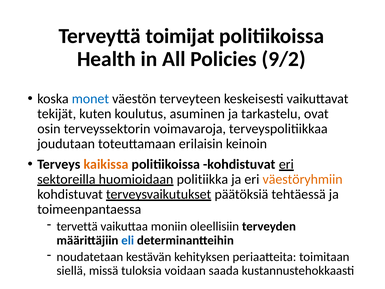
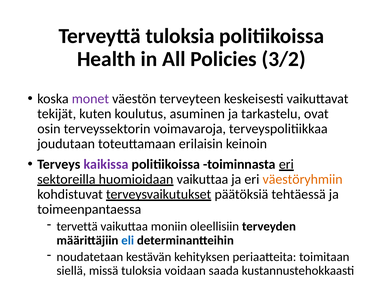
Terveyttä toimijat: toimijat -> tuloksia (180, 36)
9/2: 9/2 -> 3/2 (284, 59)
monet colour: blue -> purple (90, 99)
kaikissa colour: orange -> purple (106, 164)
politiikoissa kohdistuvat: kohdistuvat -> toiminnasta (239, 164)
huomioidaan politiikka: politiikka -> vaikuttaa (202, 179)
